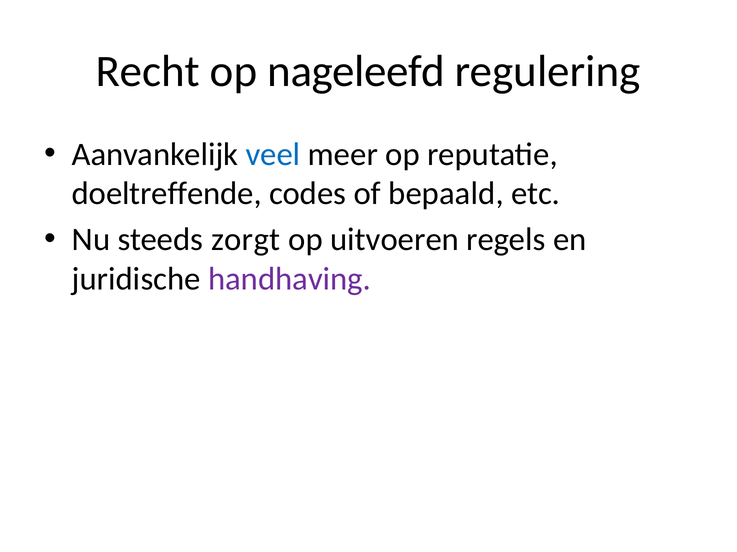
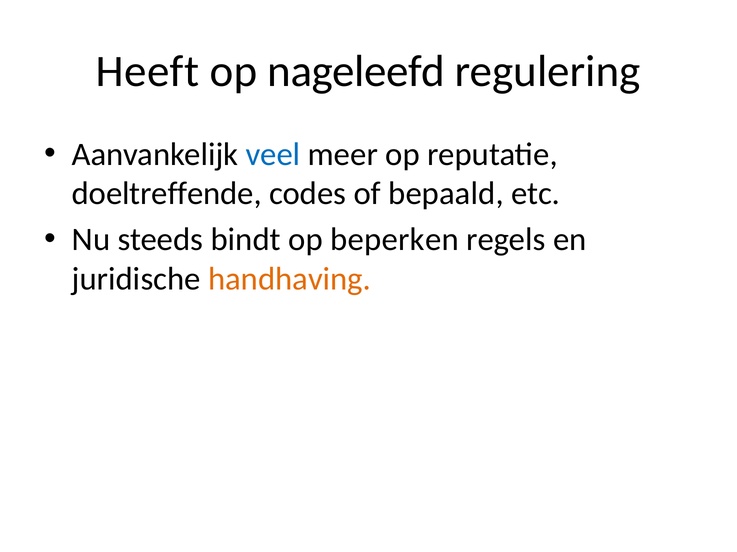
Recht: Recht -> Heeft (147, 71)
zorgt: zorgt -> bindt (246, 240)
uitvoeren: uitvoeren -> beperken (395, 240)
handhaving colour: purple -> orange (290, 279)
